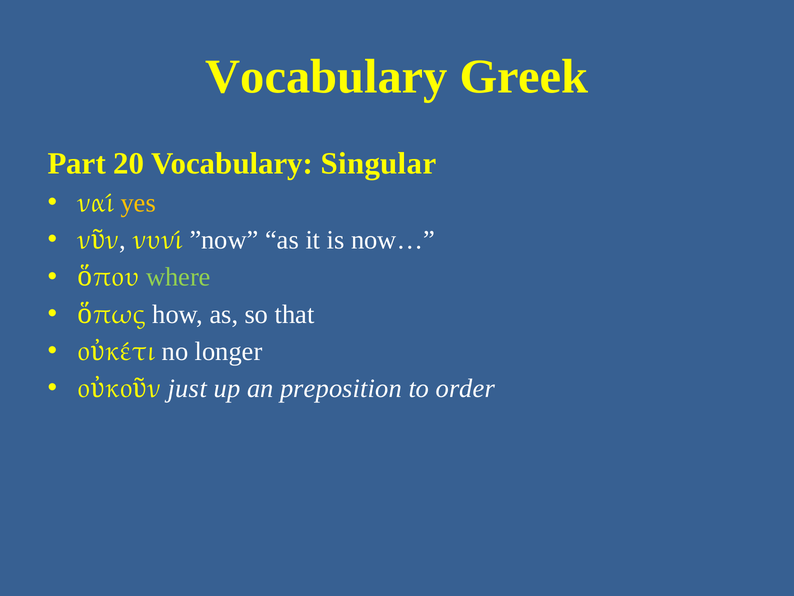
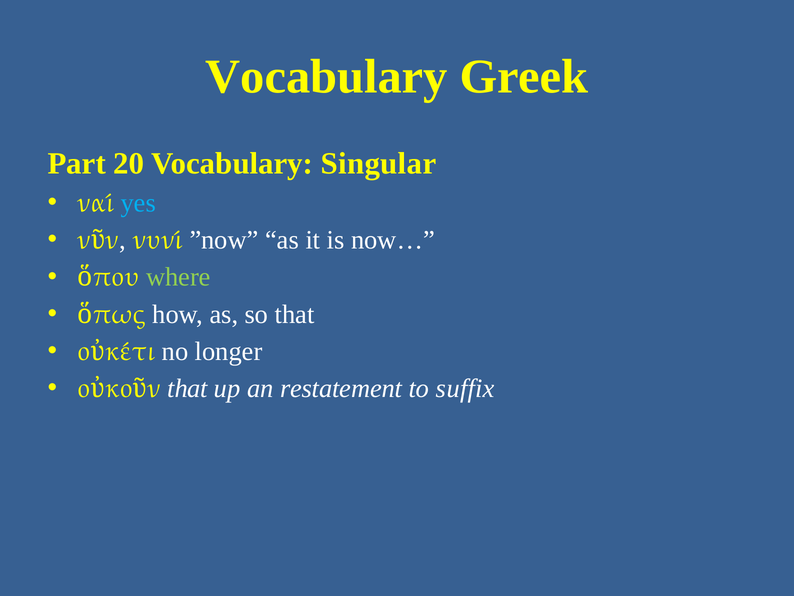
yes colour: yellow -> light blue (138, 203)
just: just -> that (188, 388)
preposition: preposition -> restatement (341, 388)
order: order -> suffix (465, 388)
